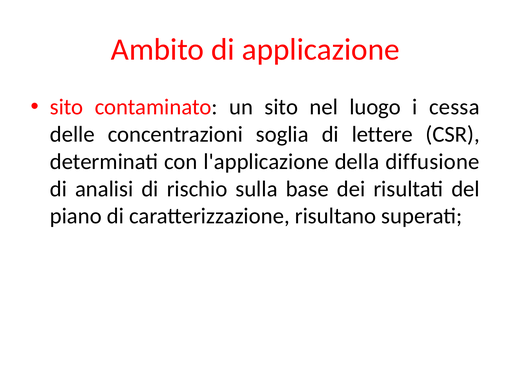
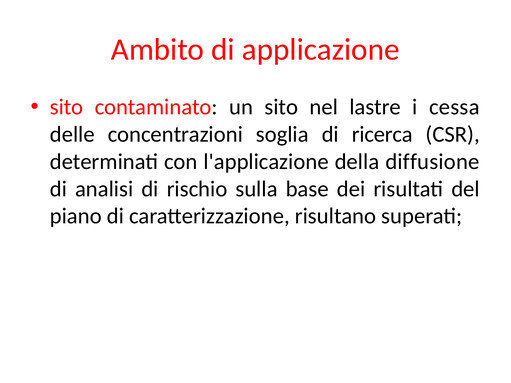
luogo: luogo -> lastre (375, 107)
lettere: lettere -> ricerca (382, 134)
